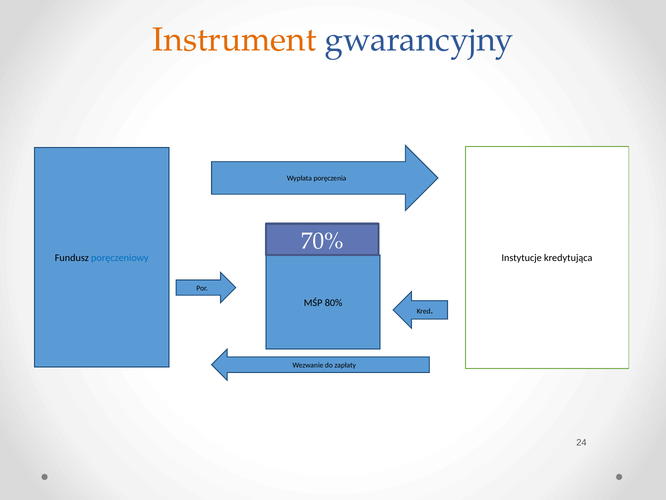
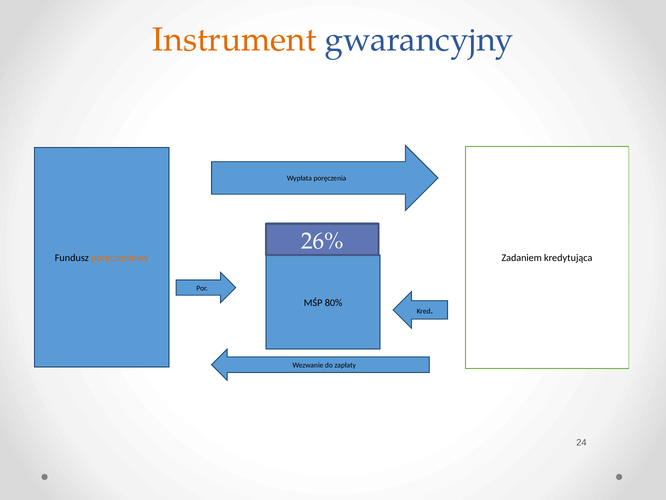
70%: 70% -> 26% (322, 241)
poręczeniowy colour: blue -> orange (120, 258)
Instytucje: Instytucje -> Zadaniem (522, 258)
